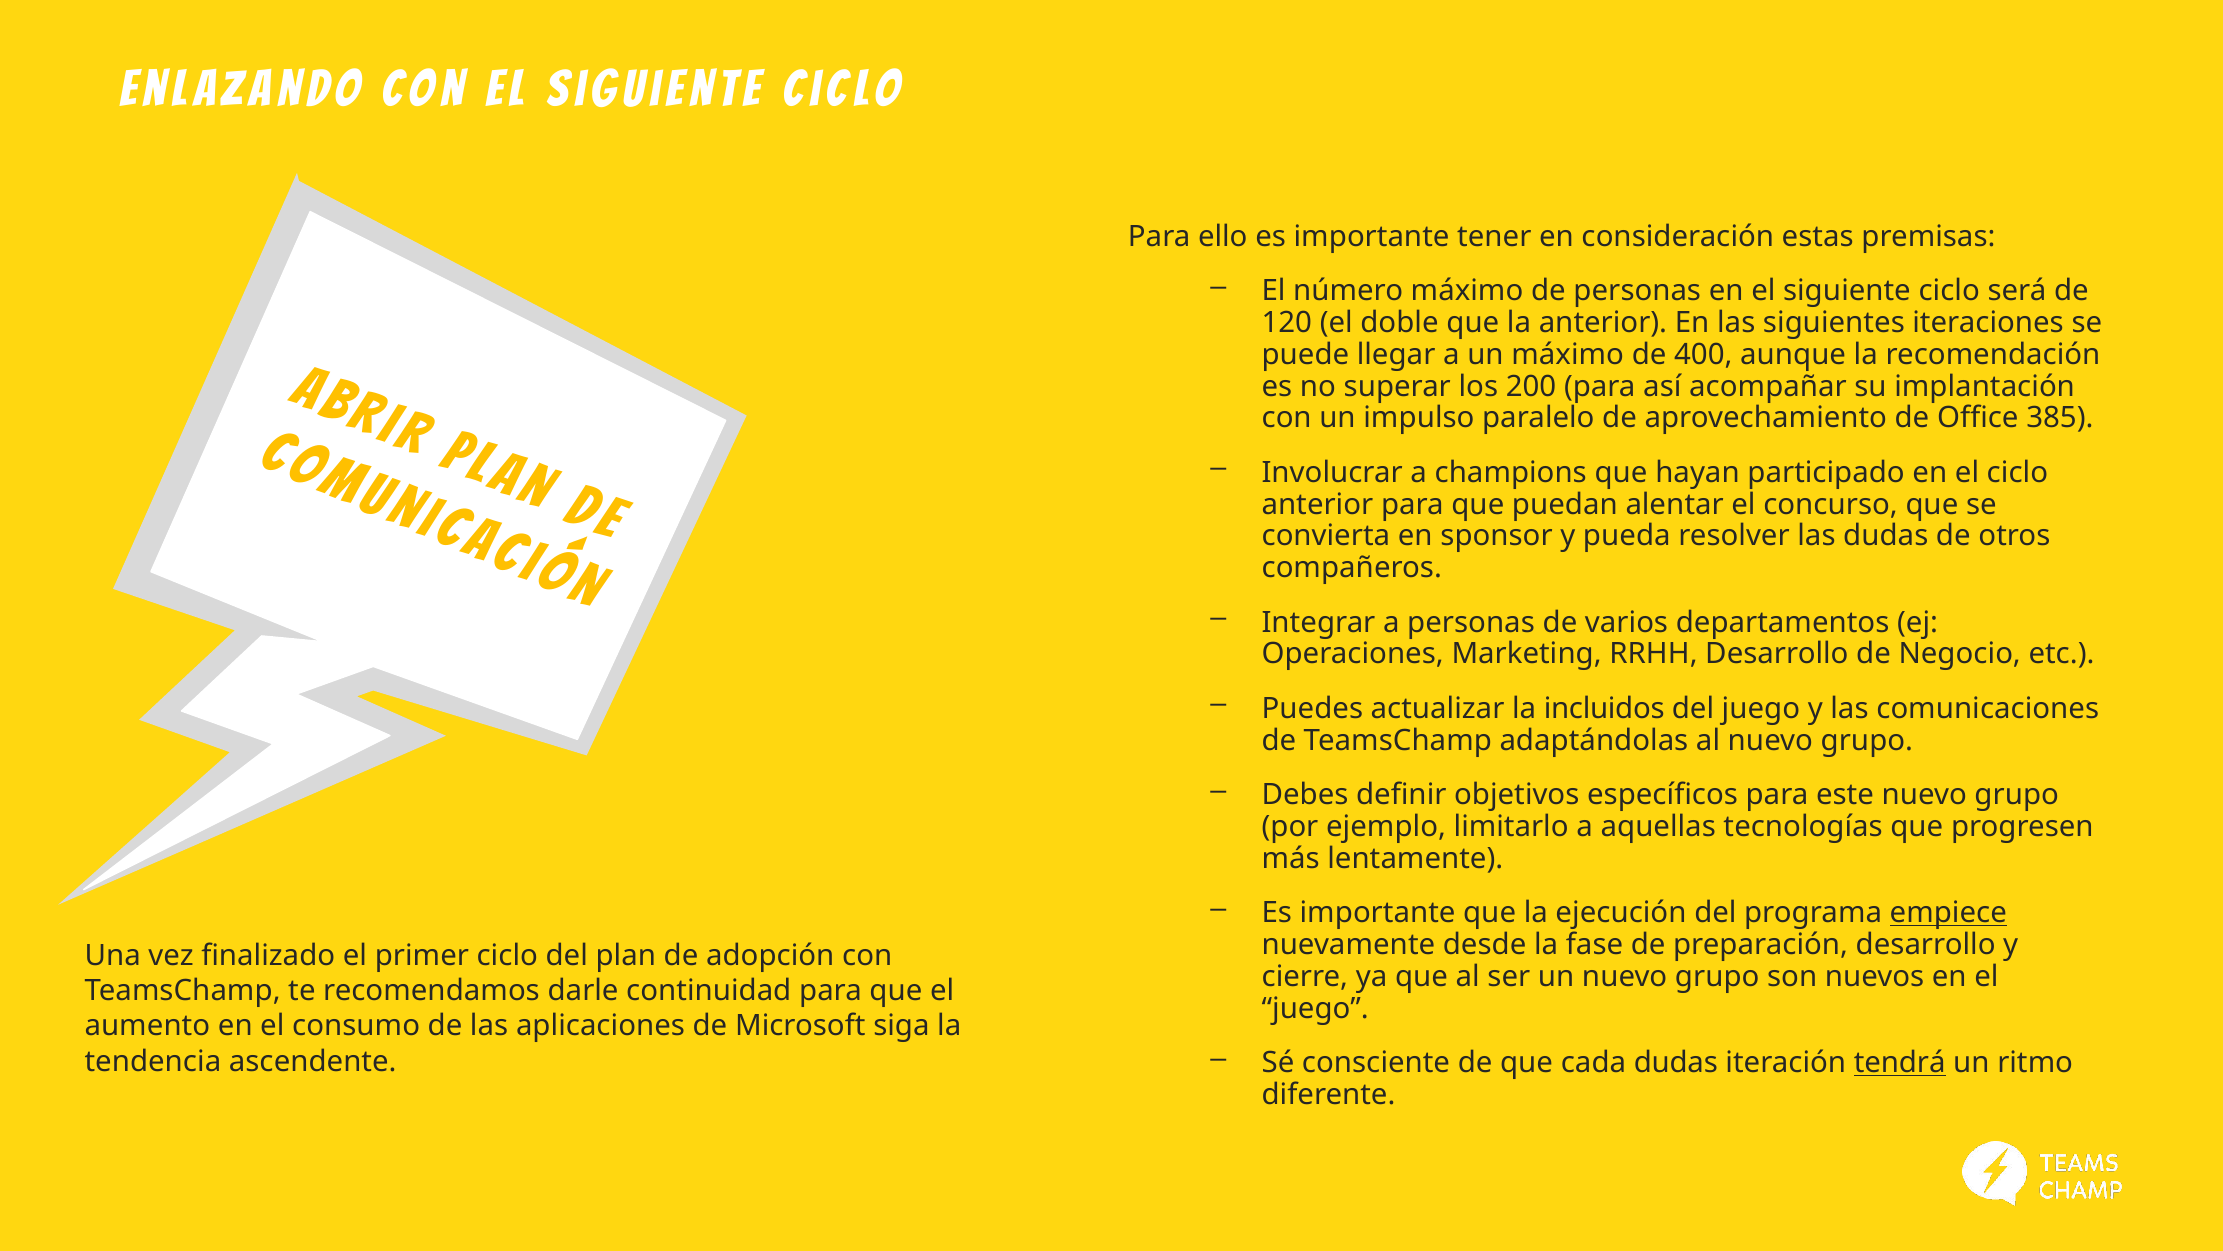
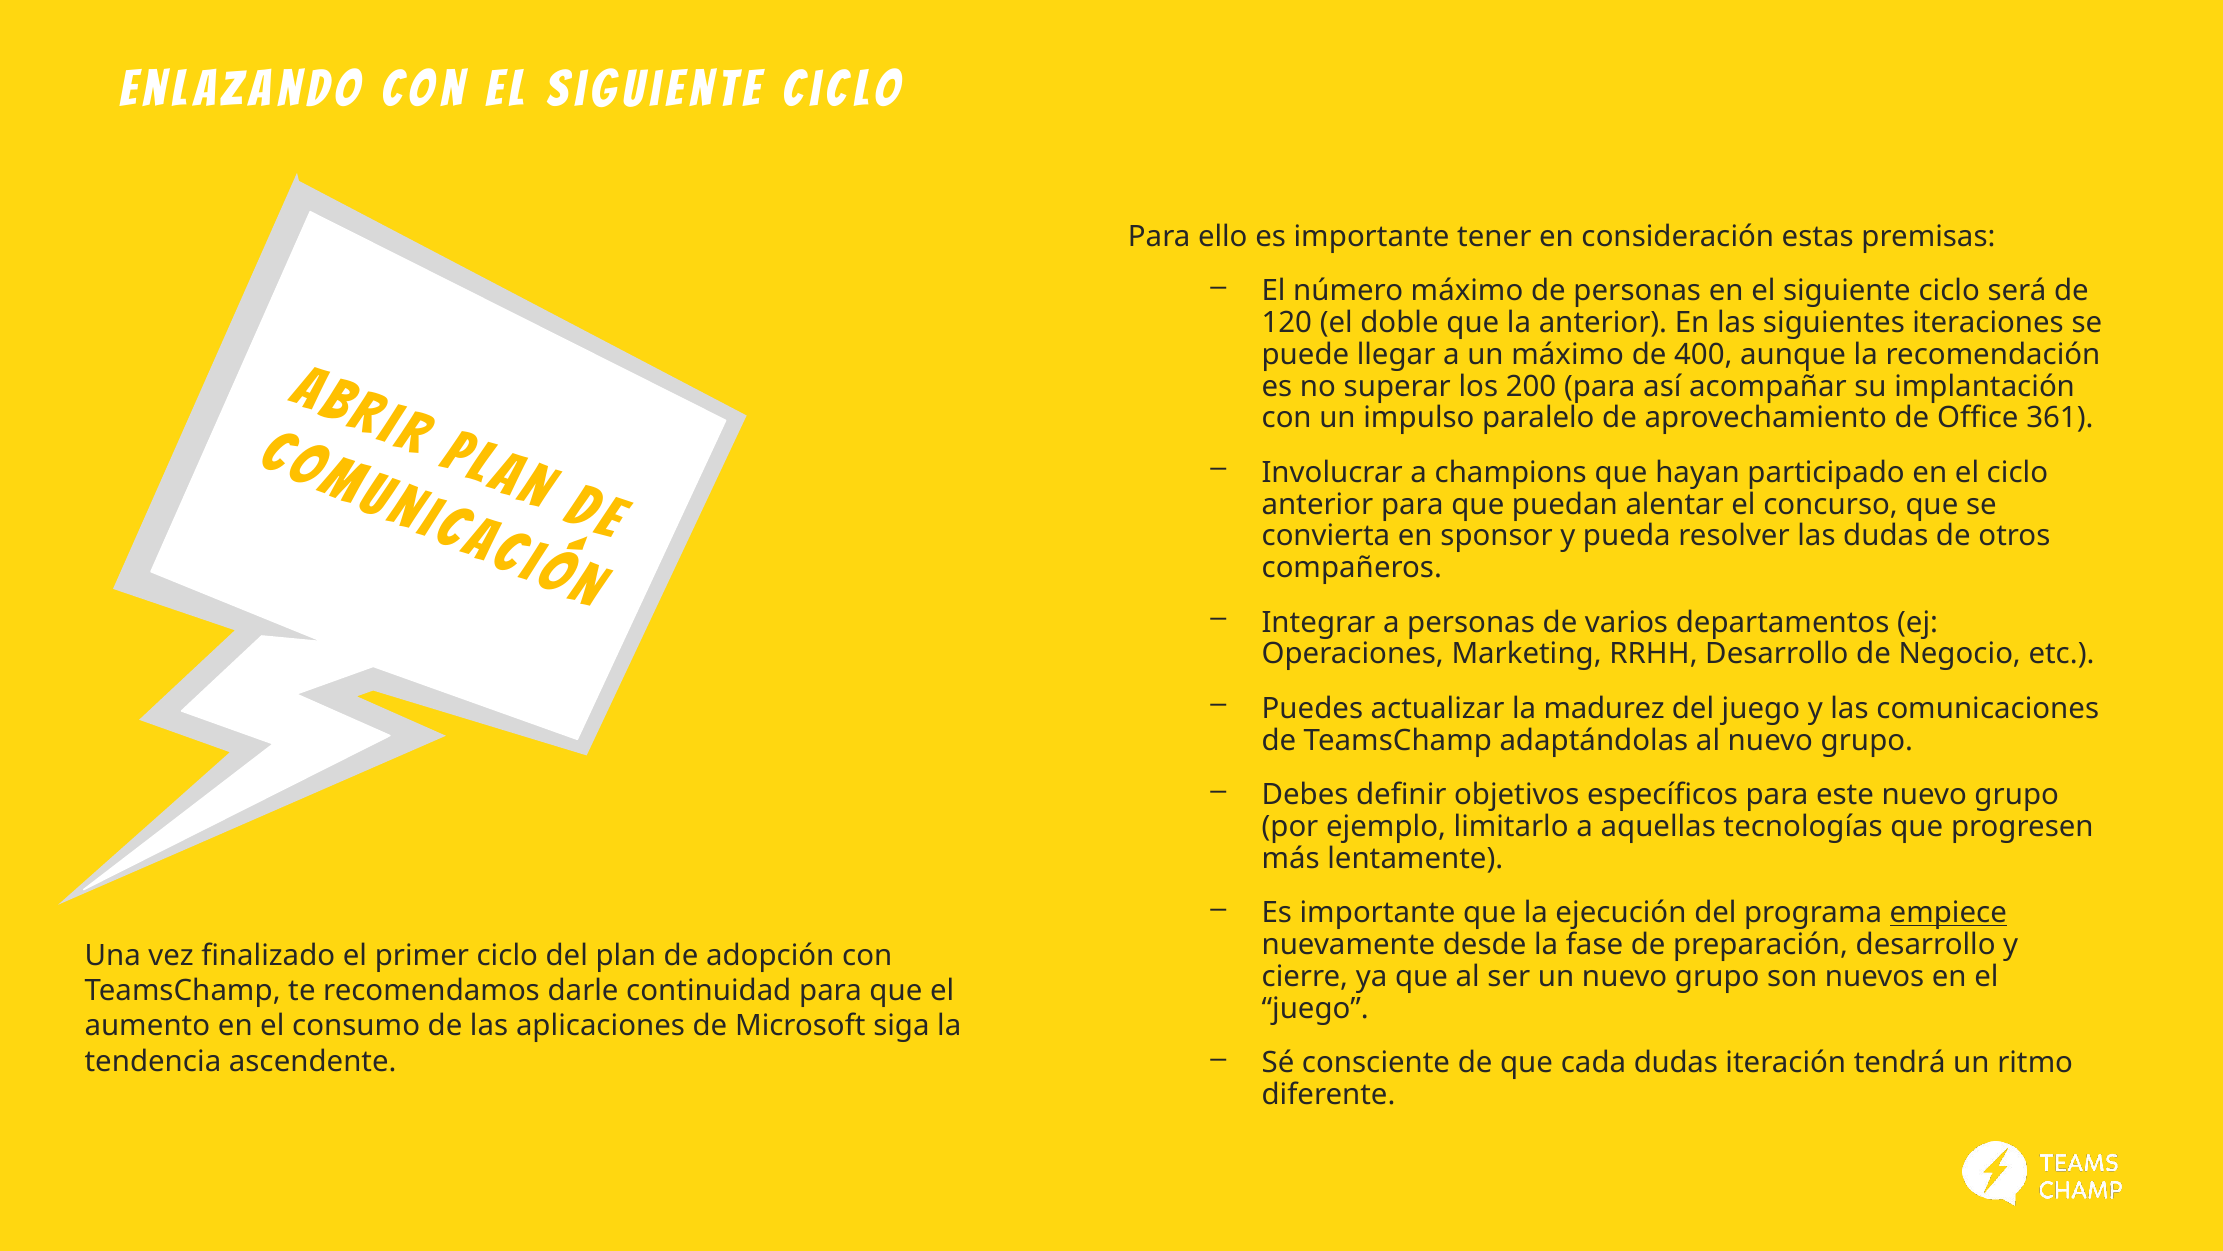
385: 385 -> 361 (2060, 418)
incluidos: incluidos -> madurez (1604, 708)
tendrá underline: present -> none (1900, 1062)
